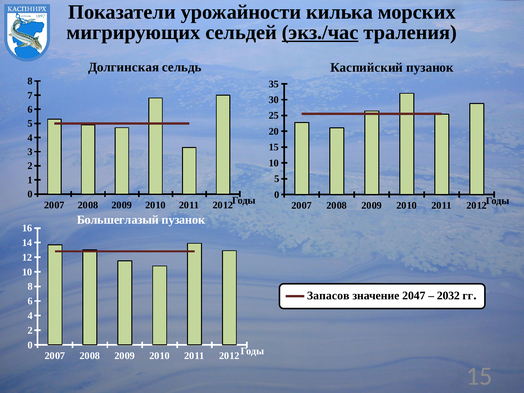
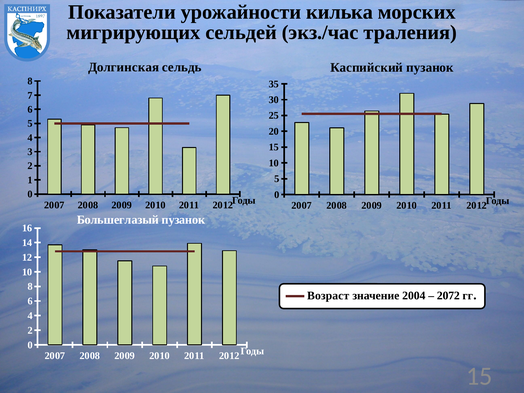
экз./час underline: present -> none (320, 33)
Запасов: Запасов -> Возраст (328, 296)
2047: 2047 -> 2004 (414, 296)
2032: 2032 -> 2072 (448, 296)
